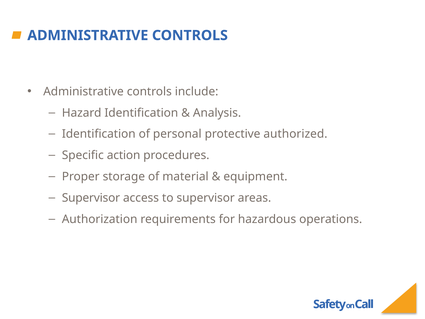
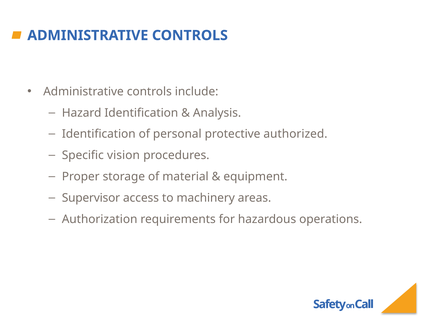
action: action -> vision (123, 155)
to supervisor: supervisor -> machinery (206, 198)
